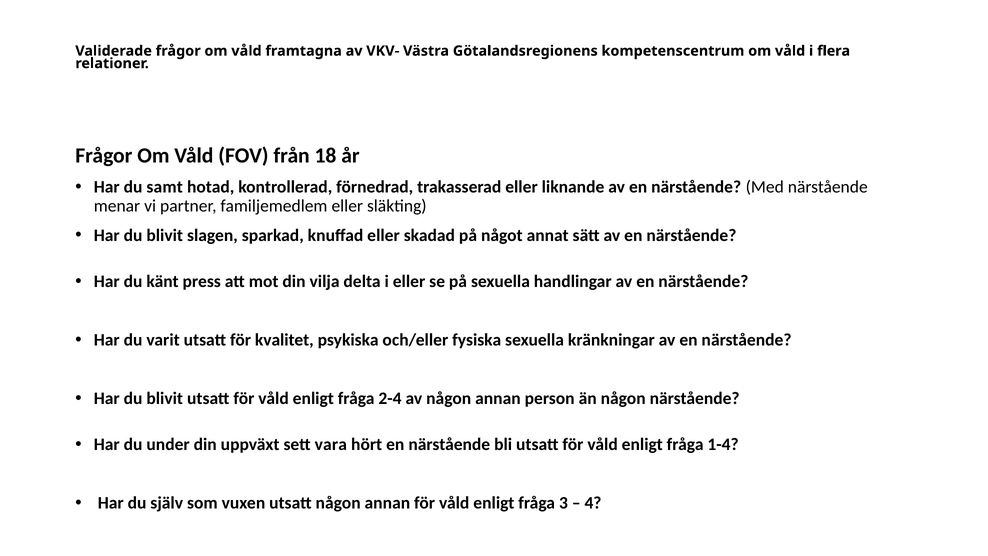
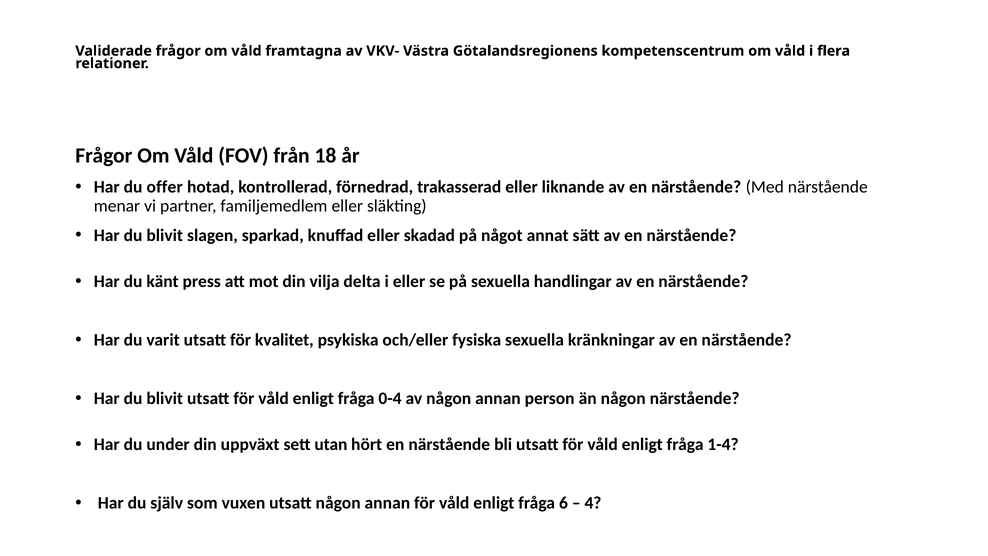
samt: samt -> offer (165, 187)
2-4: 2-4 -> 0-4 (390, 398)
vara: vara -> utan (331, 444)
3: 3 -> 6 (563, 503)
